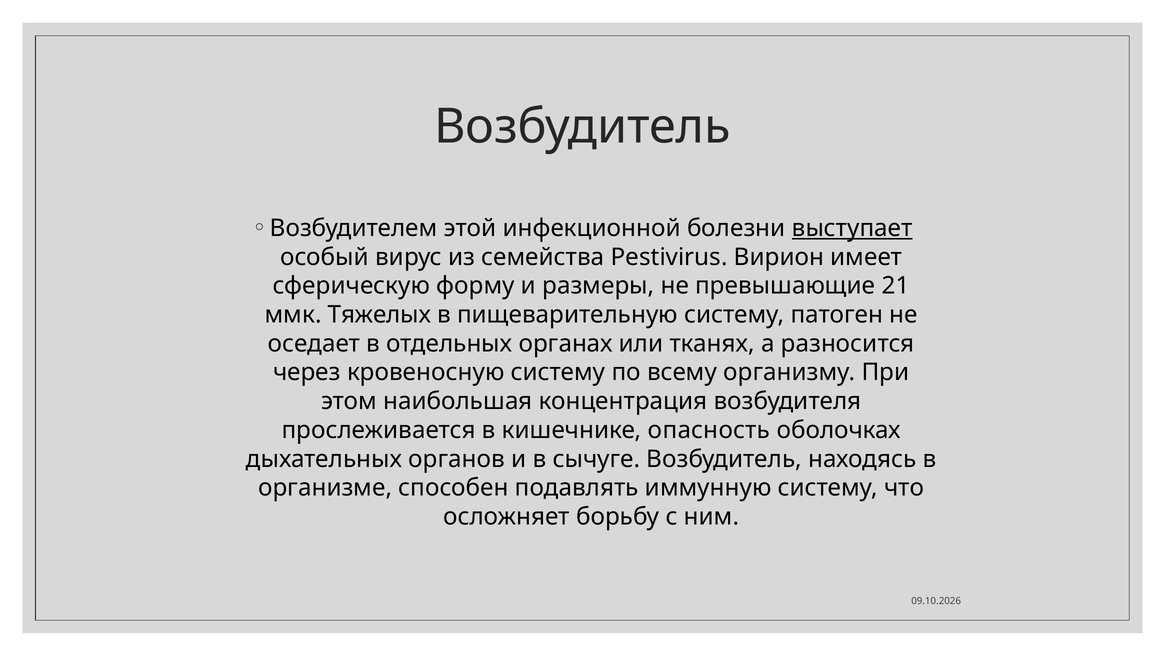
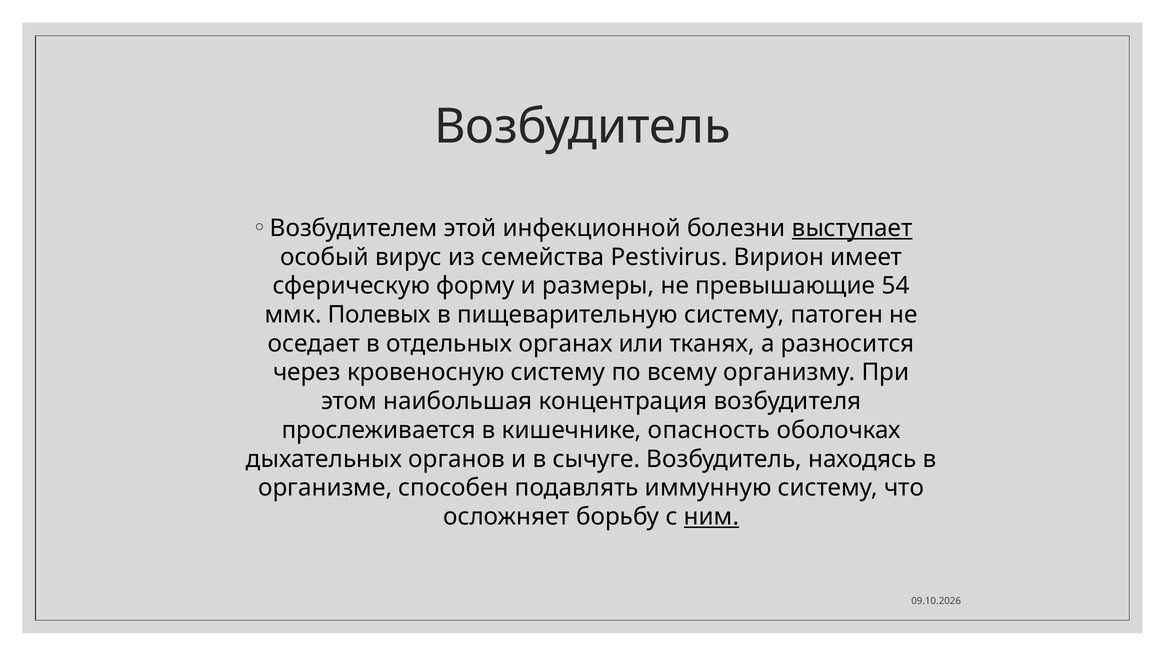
21: 21 -> 54 (896, 286)
Тяжелых: Тяжелых -> Полевых (379, 314)
ним underline: none -> present (711, 516)
